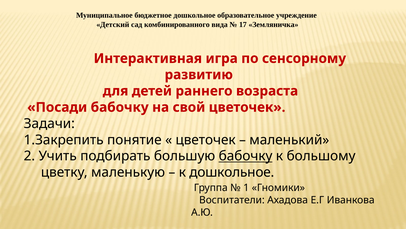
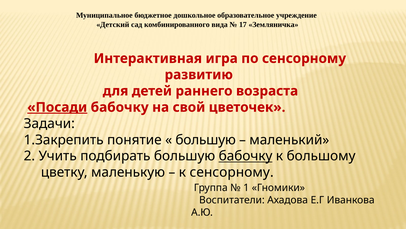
Посади underline: none -> present (57, 107)
цветочек: цветочек -> большую (206, 139)
к дошкольное: дошкольное -> сенсорному (232, 172)
